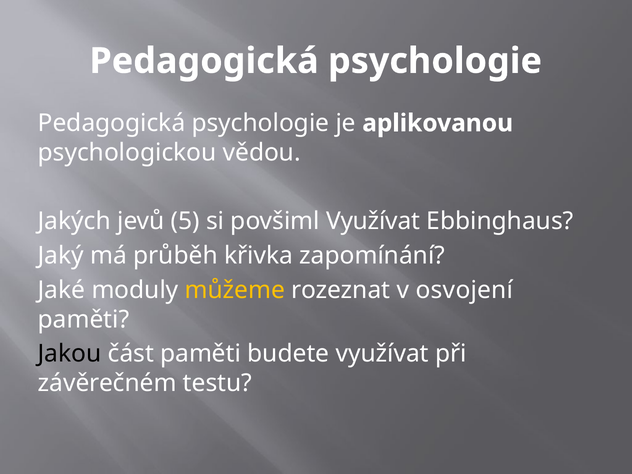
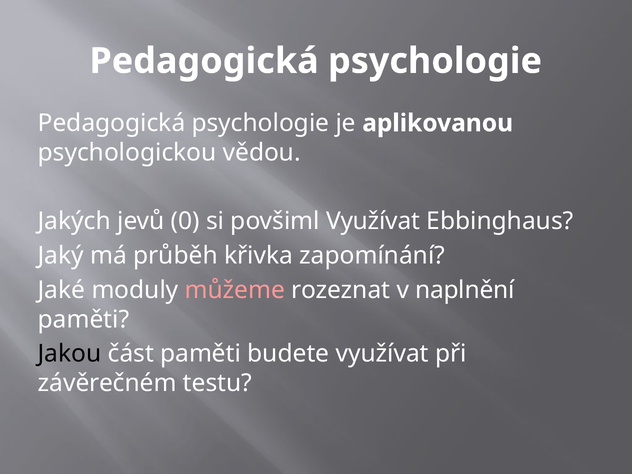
5: 5 -> 0 (185, 221)
můžeme colour: yellow -> pink (235, 290)
osvojení: osvojení -> naplnění (465, 290)
